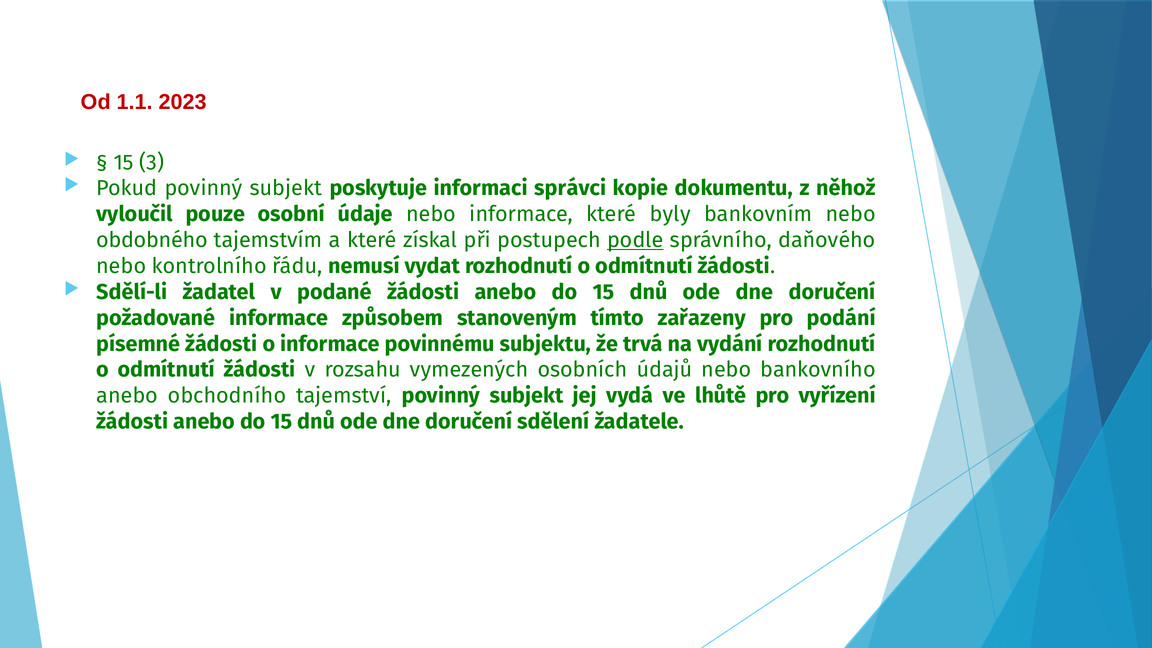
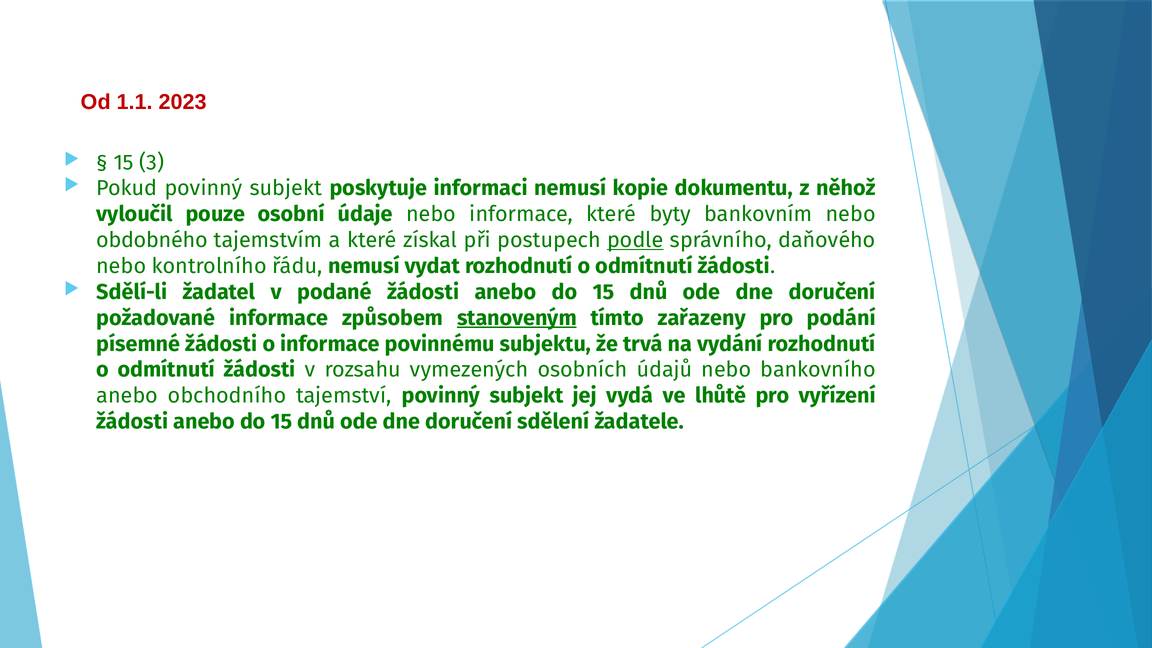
informaci správci: správci -> nemusí (570, 188)
byly: byly -> byty (670, 214)
stanoveným underline: none -> present (517, 318)
